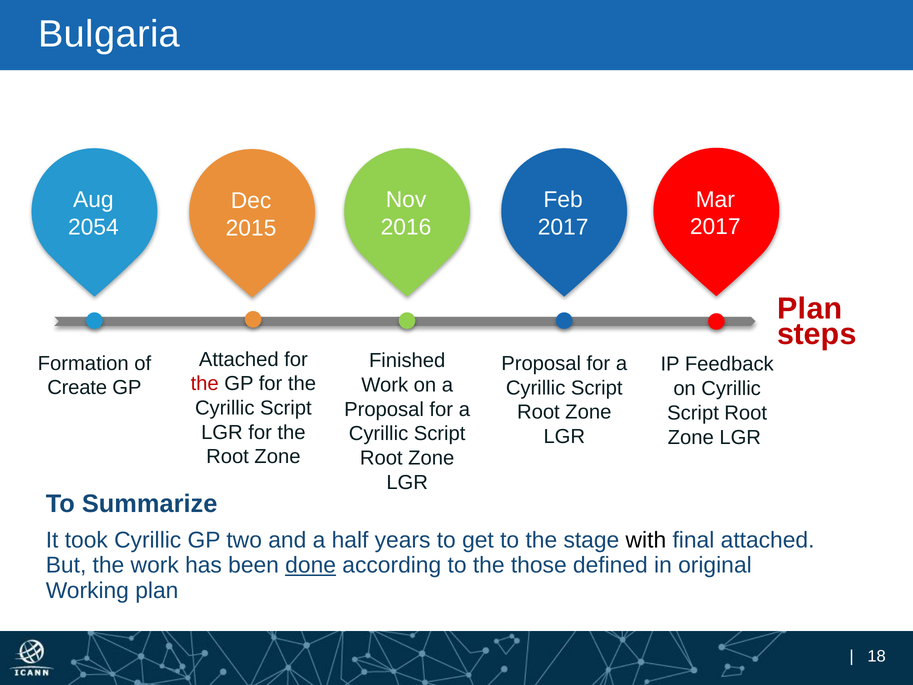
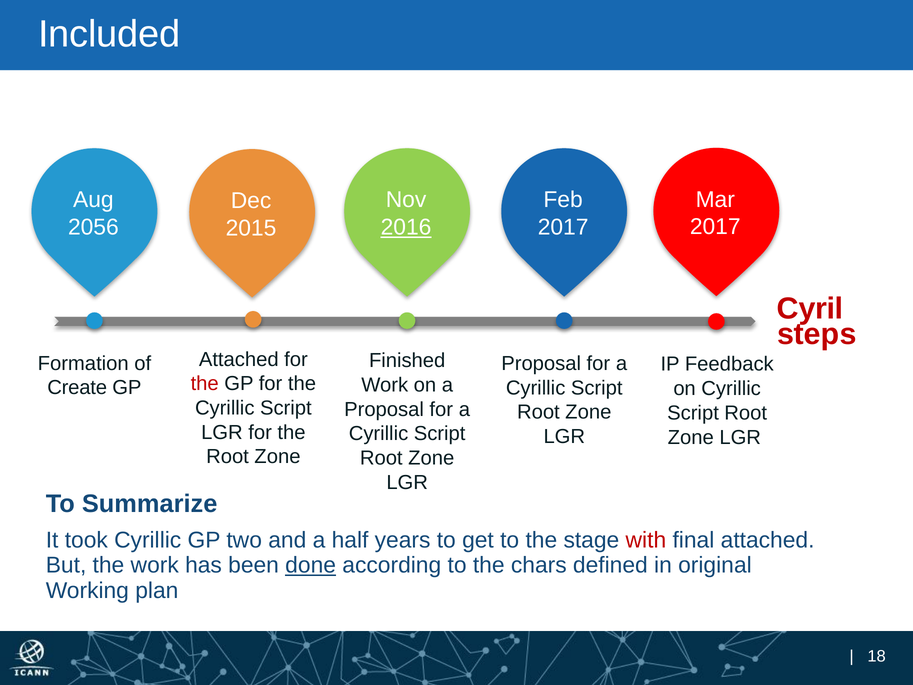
Bulgaria: Bulgaria -> Included (109, 34)
2054: 2054 -> 2056 (93, 227)
2016 underline: none -> present (406, 227)
Plan: Plan -> Cyril (810, 309)
with colour: black -> red (646, 540)
those: those -> chars (539, 565)
